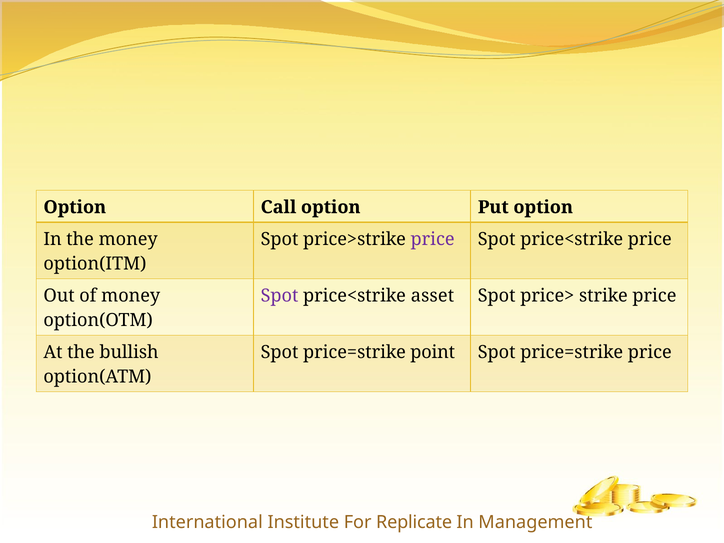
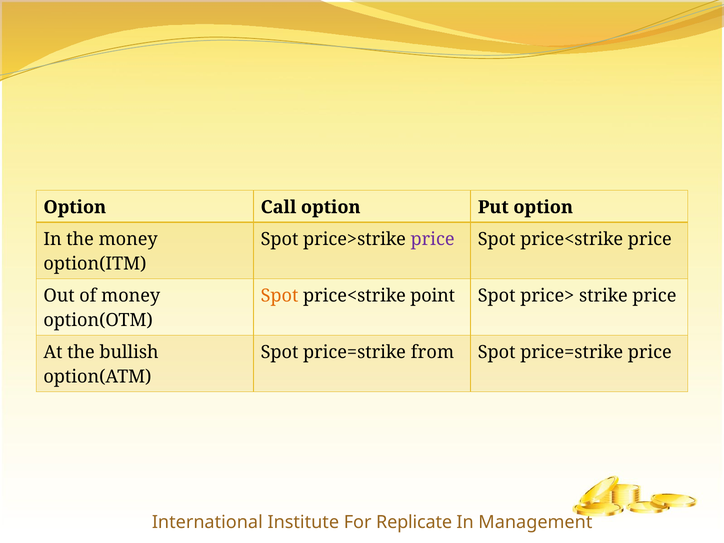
Spot colour: purple -> orange (280, 296)
asset: asset -> point (433, 296)
point: point -> from (432, 352)
